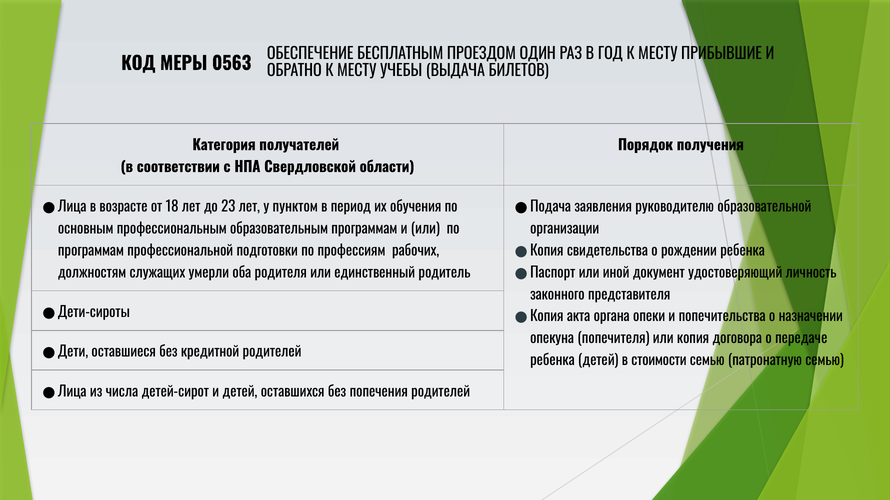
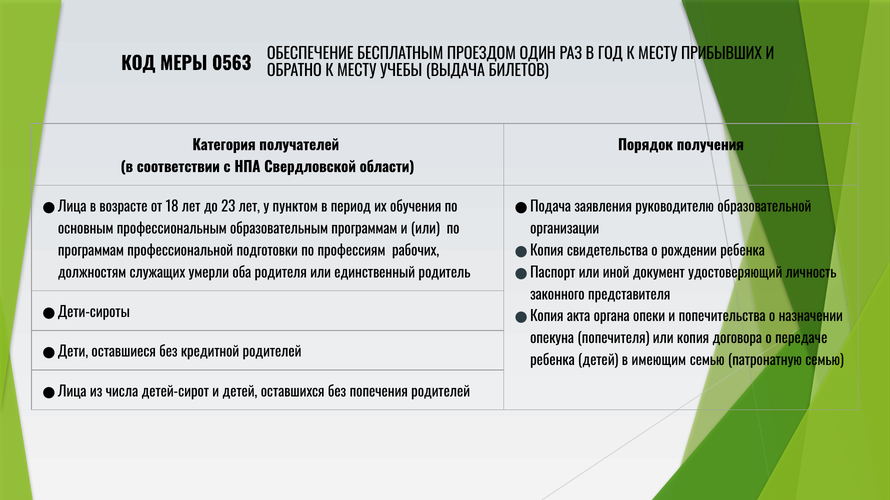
ПРИБЫВШИЕ: ПРИБЫВШИЕ -> ПРИБЫВШИХ (722, 54)
стоимости: стоимости -> имеющим (659, 361)
